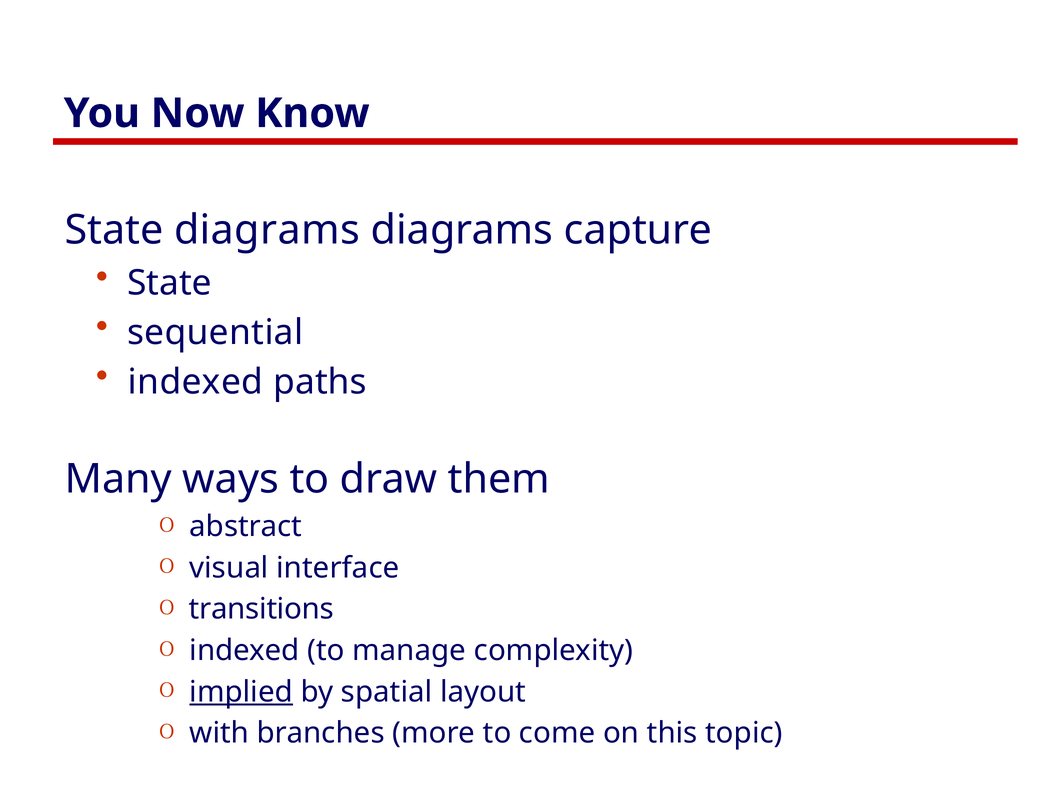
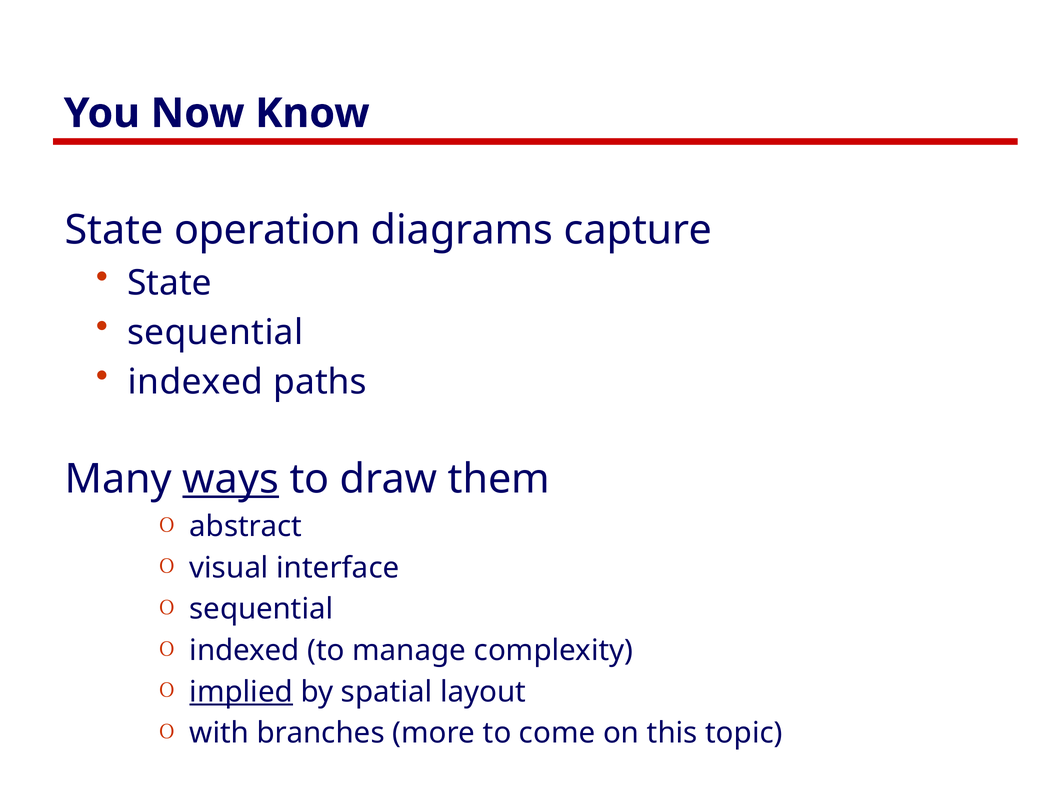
State diagrams: diagrams -> operation (267, 230)
ways underline: none -> present (231, 479)
transitions: transitions -> sequential (261, 610)
